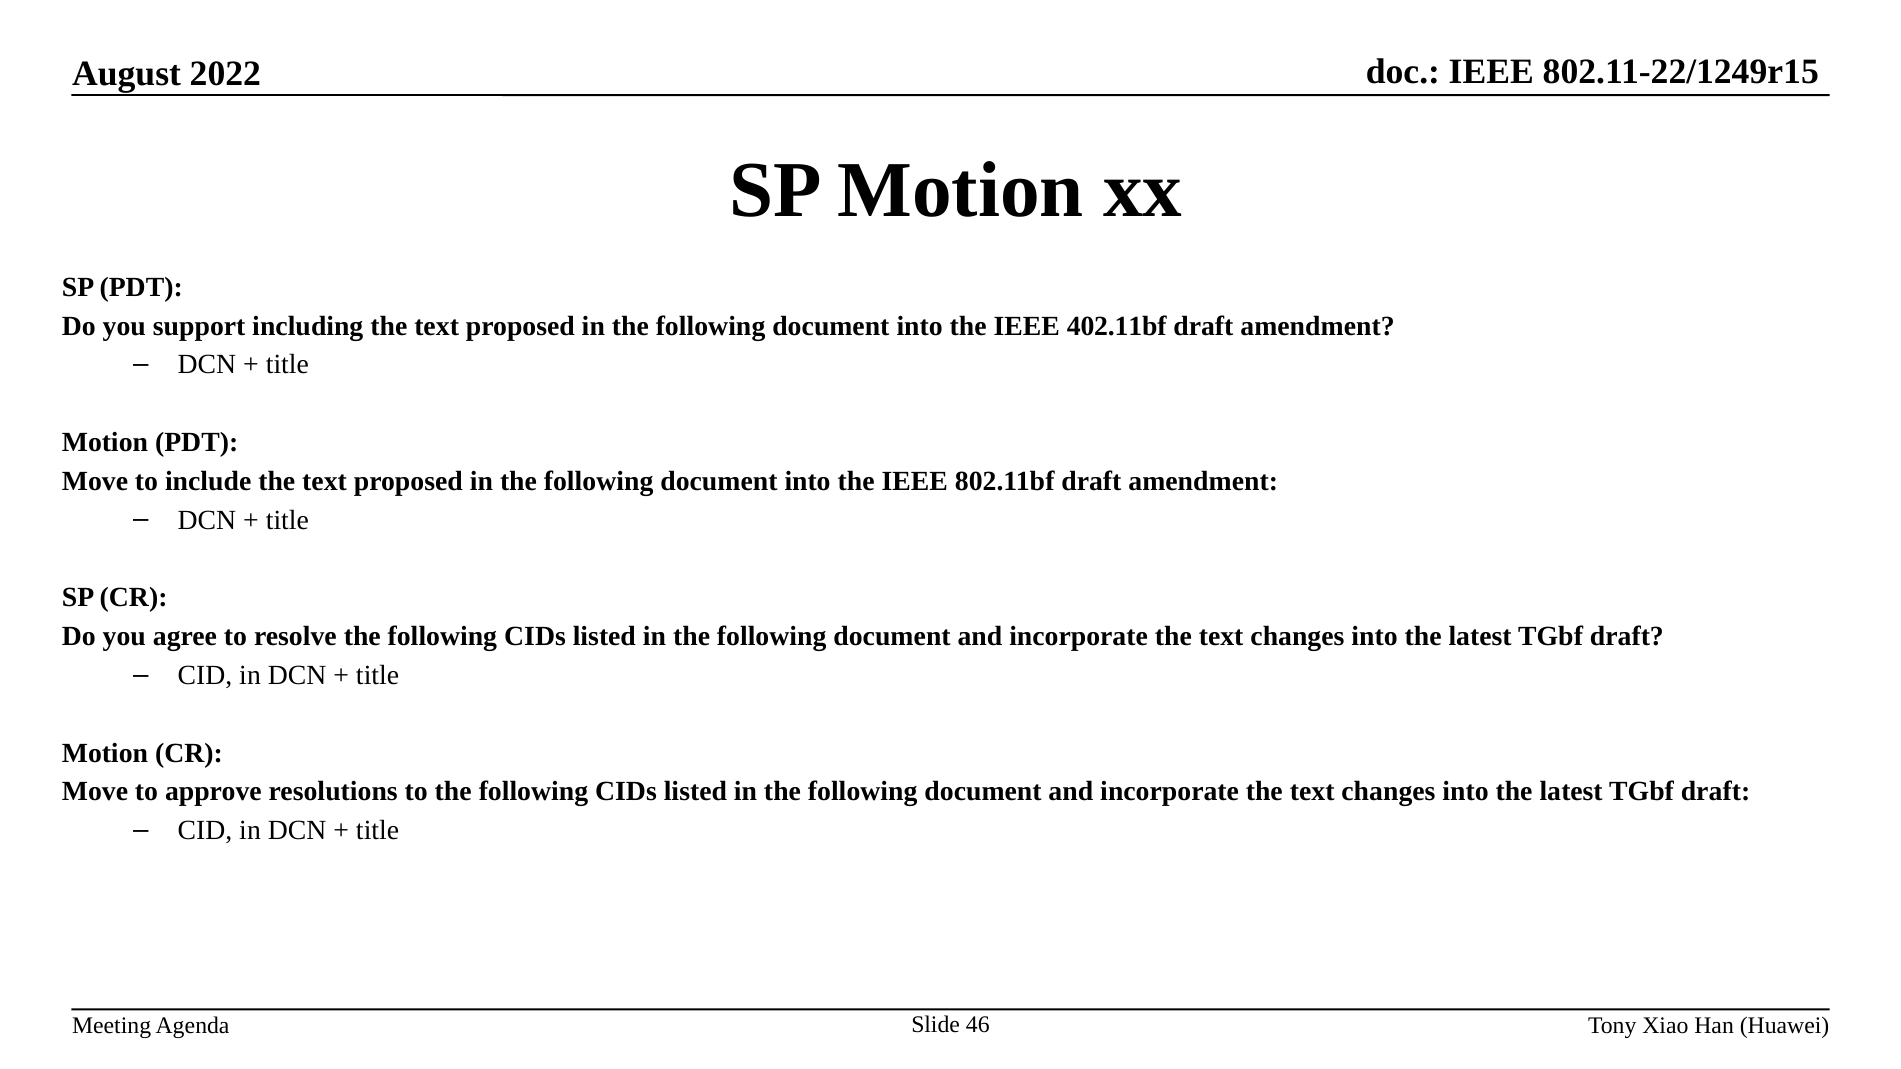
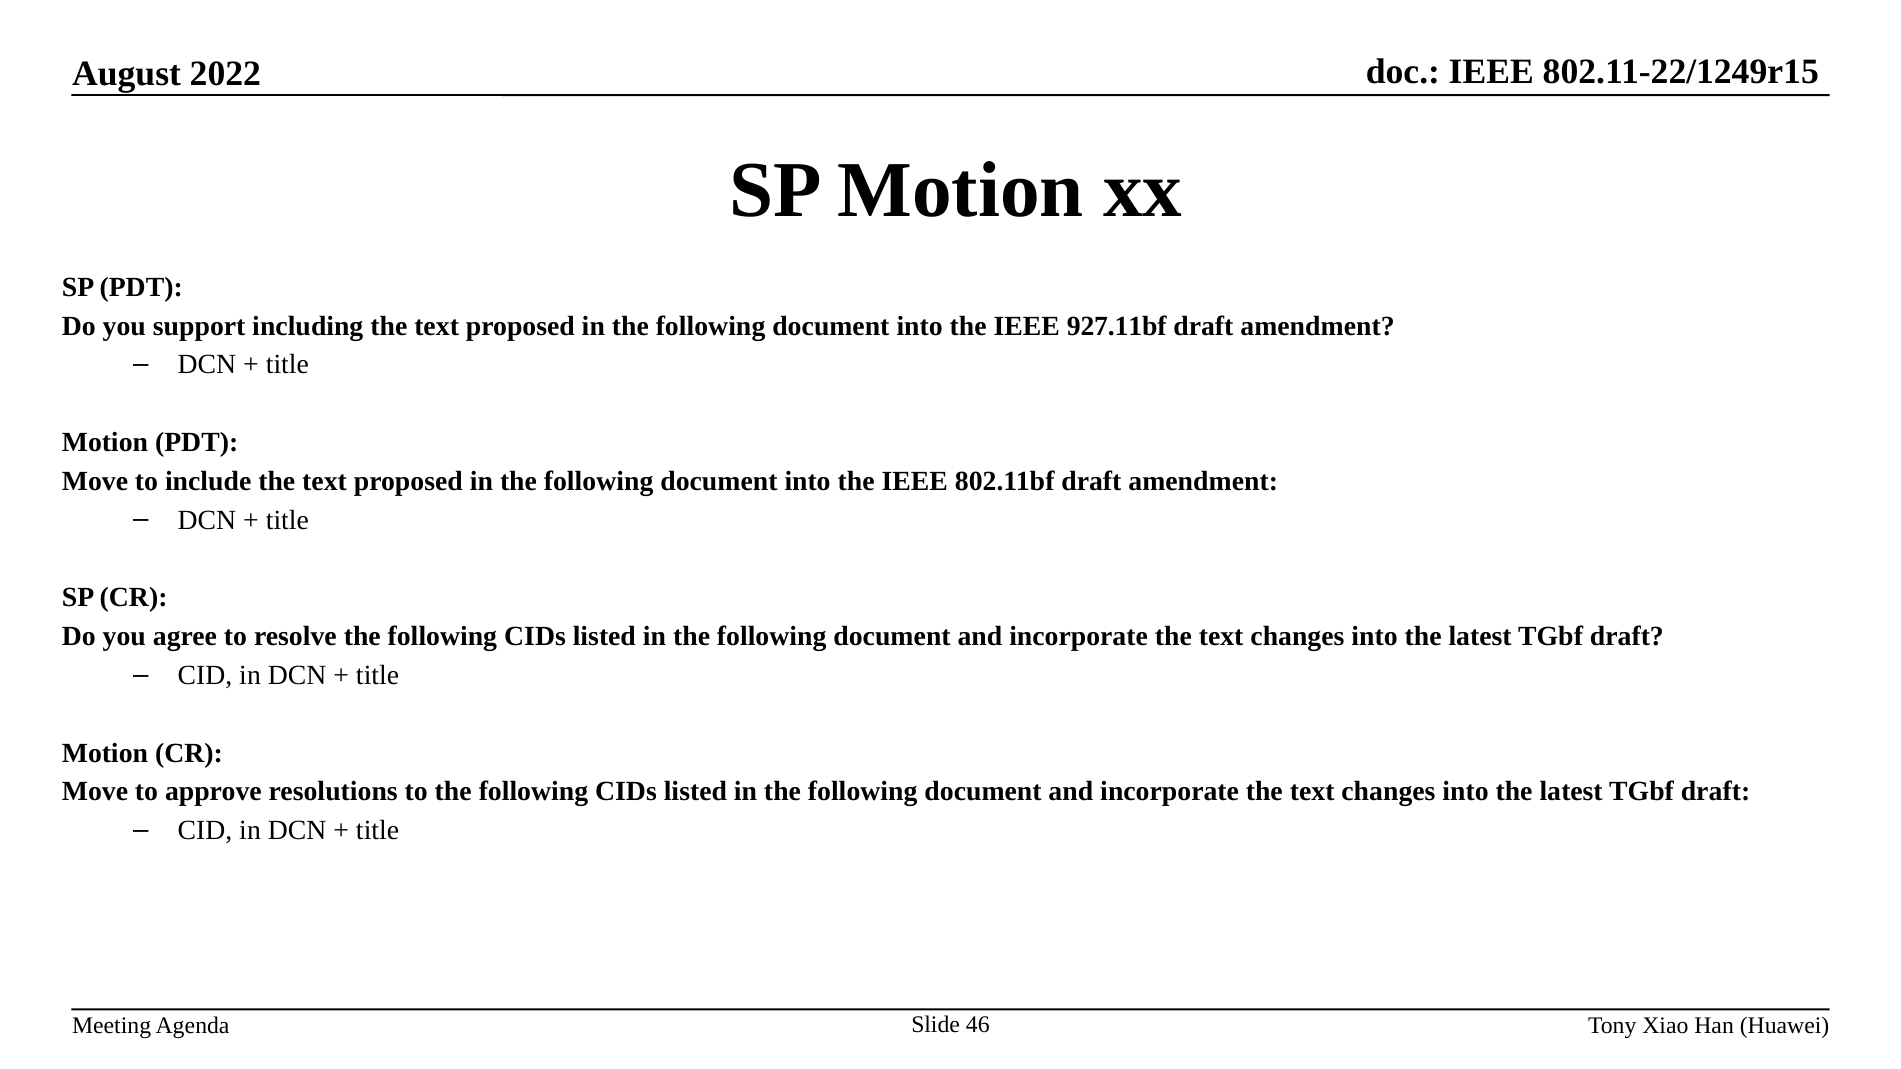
402.11bf: 402.11bf -> 927.11bf (1117, 326)
